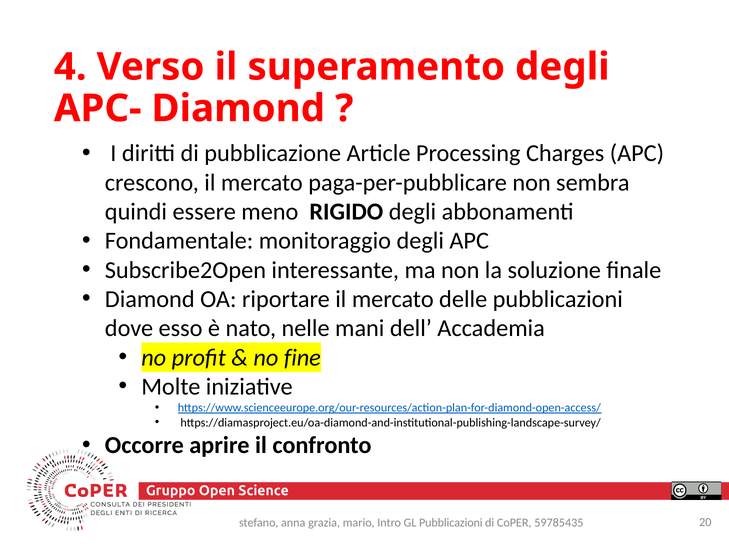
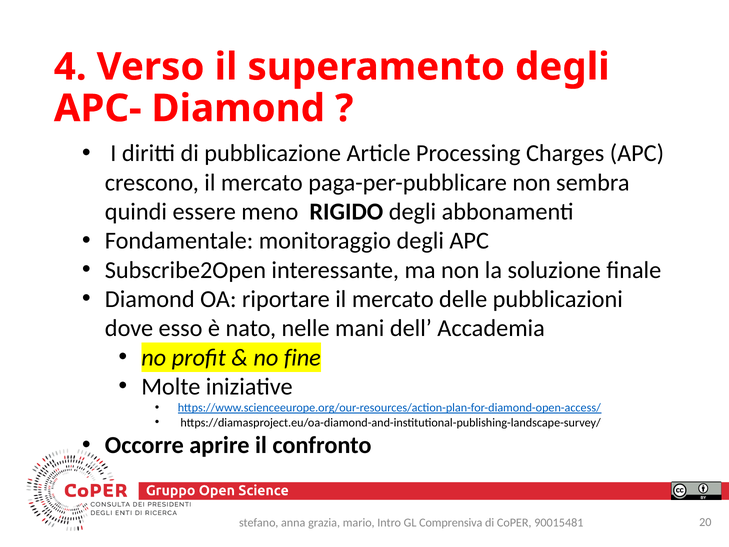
GL Pubblicazioni: Pubblicazioni -> Comprensiva (451, 522)
59785435: 59785435 -> 90015481 (559, 522)
